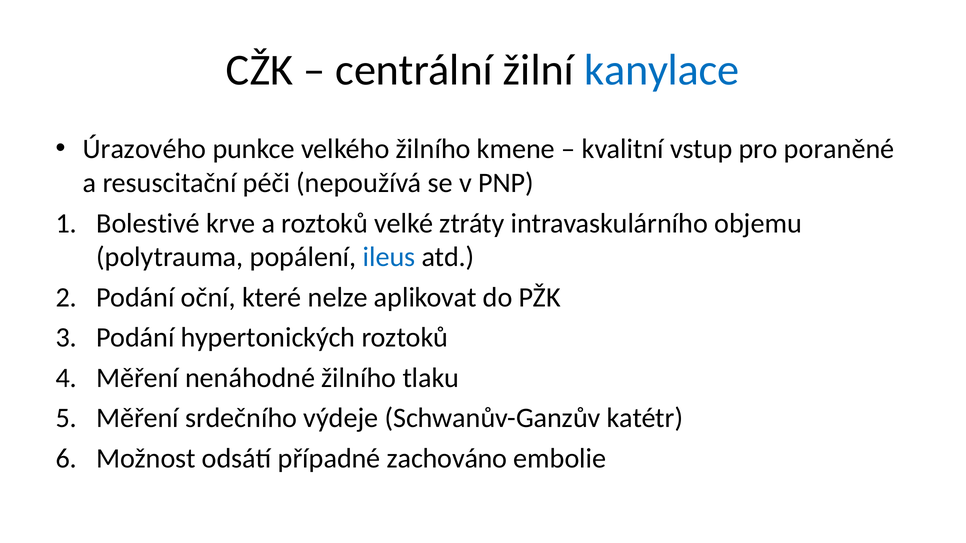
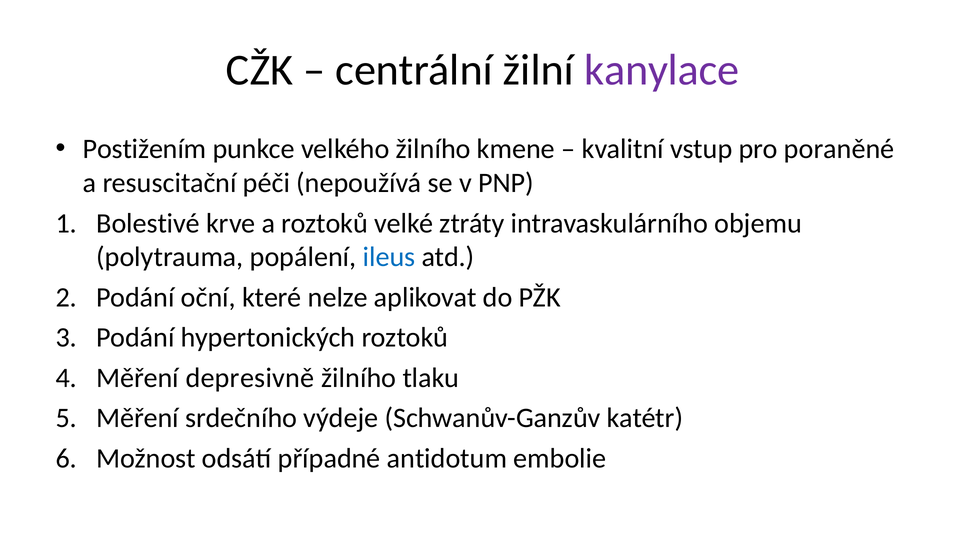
kanylace colour: blue -> purple (662, 70)
Úrazového: Úrazového -> Postižením (144, 149)
nenáhodné: nenáhodné -> depresivně (250, 378)
zachováno: zachováno -> antidotum (447, 459)
